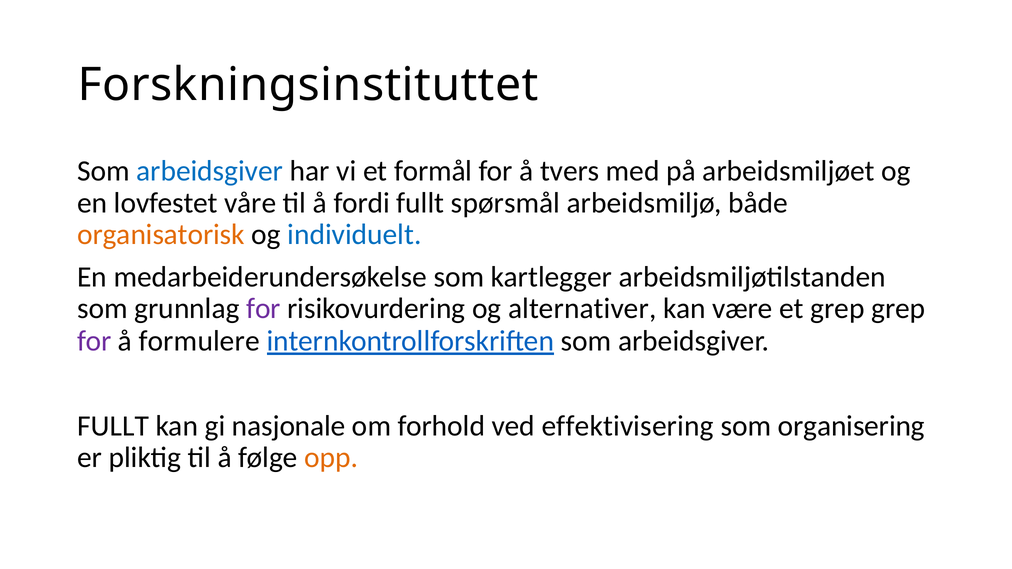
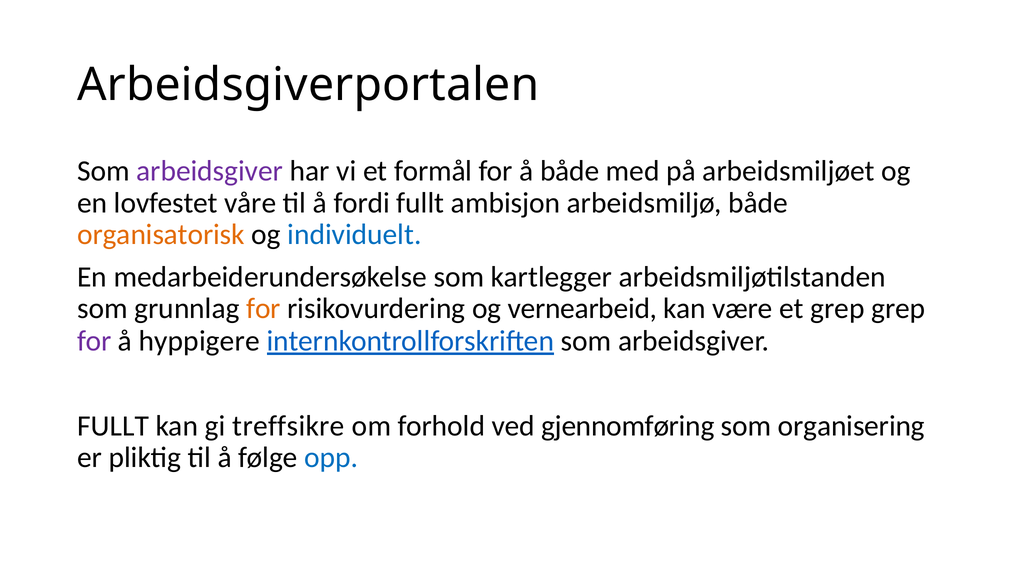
Forskningsinstituttet: Forskningsinstituttet -> Arbeidsgiverportalen (308, 85)
arbeidsgiver colour: blue -> purple (210, 171)
å tvers: tvers -> både (570, 171)
spørsmål: spørsmål -> ambisjon (506, 203)
for colour: purple -> orange (263, 309)
alternativer: alternativer -> vernearbeid (582, 309)
formulere: formulere -> hyppigere (199, 341)
nasjonale: nasjonale -> treffsikre (289, 426)
effektivisering: effektivisering -> gjennomføring (628, 426)
opp colour: orange -> blue (331, 458)
